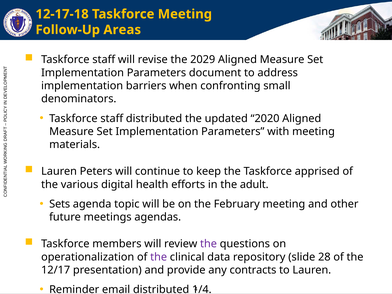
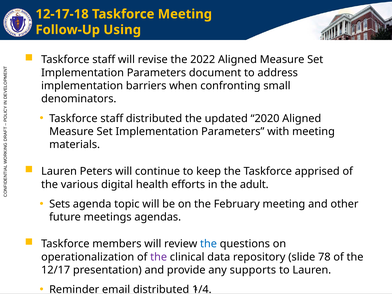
Areas: Areas -> Using (122, 30)
2029: 2029 -> 2022 (203, 60)
the colour: purple -> blue (209, 244)
28: 28 -> 78 (324, 257)
contracts: contracts -> supports (253, 270)
